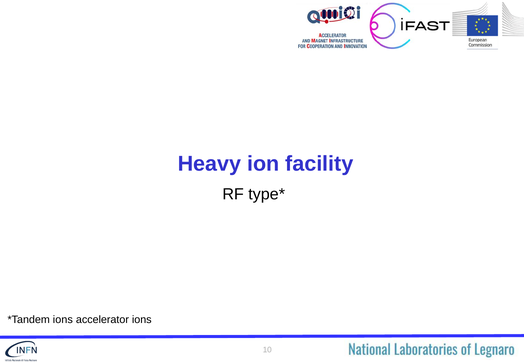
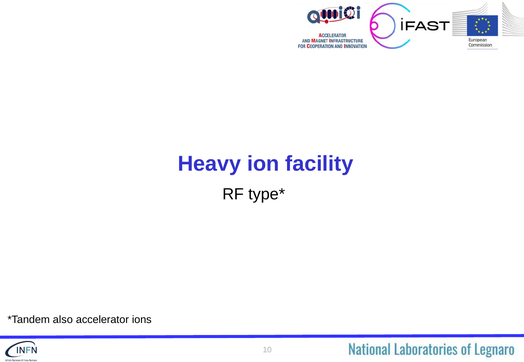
ions: ions -> also (63, 320)
